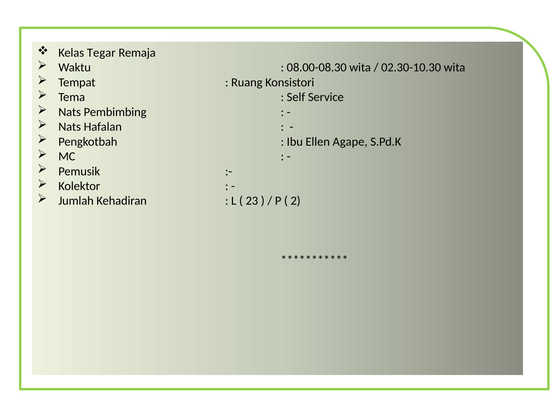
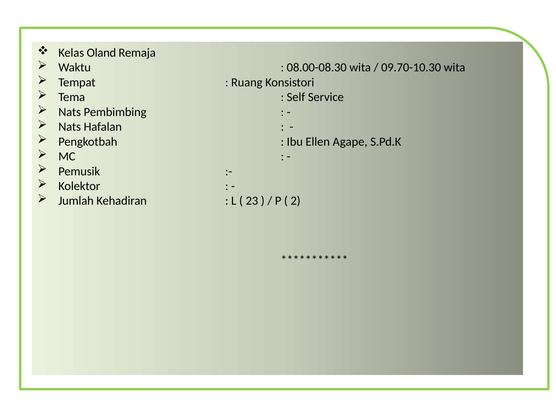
Tegar: Tegar -> Oland (101, 53)
02.30-10.30: 02.30-10.30 -> 09.70-10.30 (411, 68)
